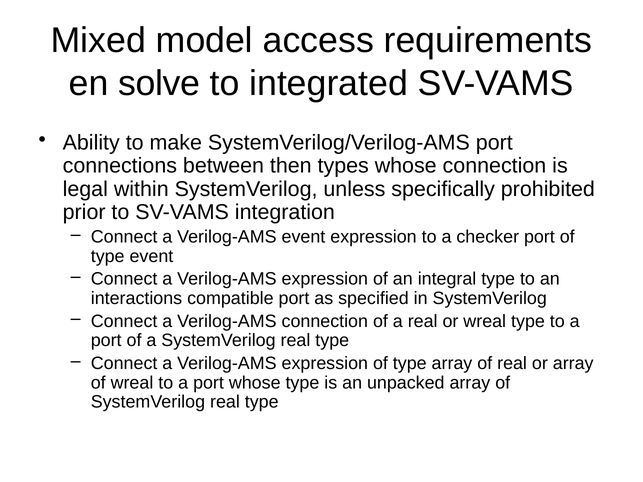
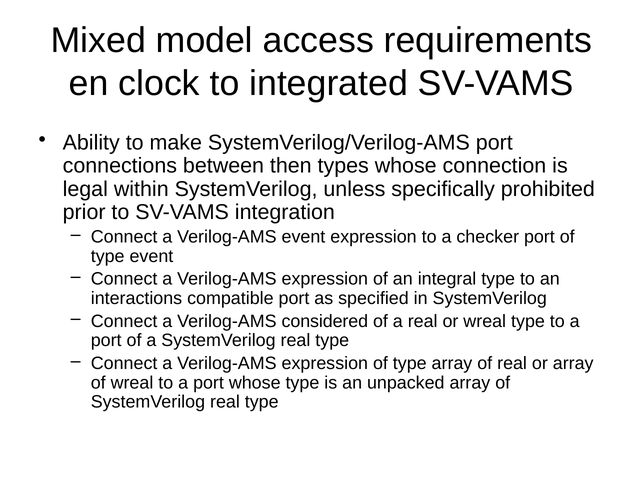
solve: solve -> clock (159, 83)
Verilog-AMS connection: connection -> considered (325, 321)
